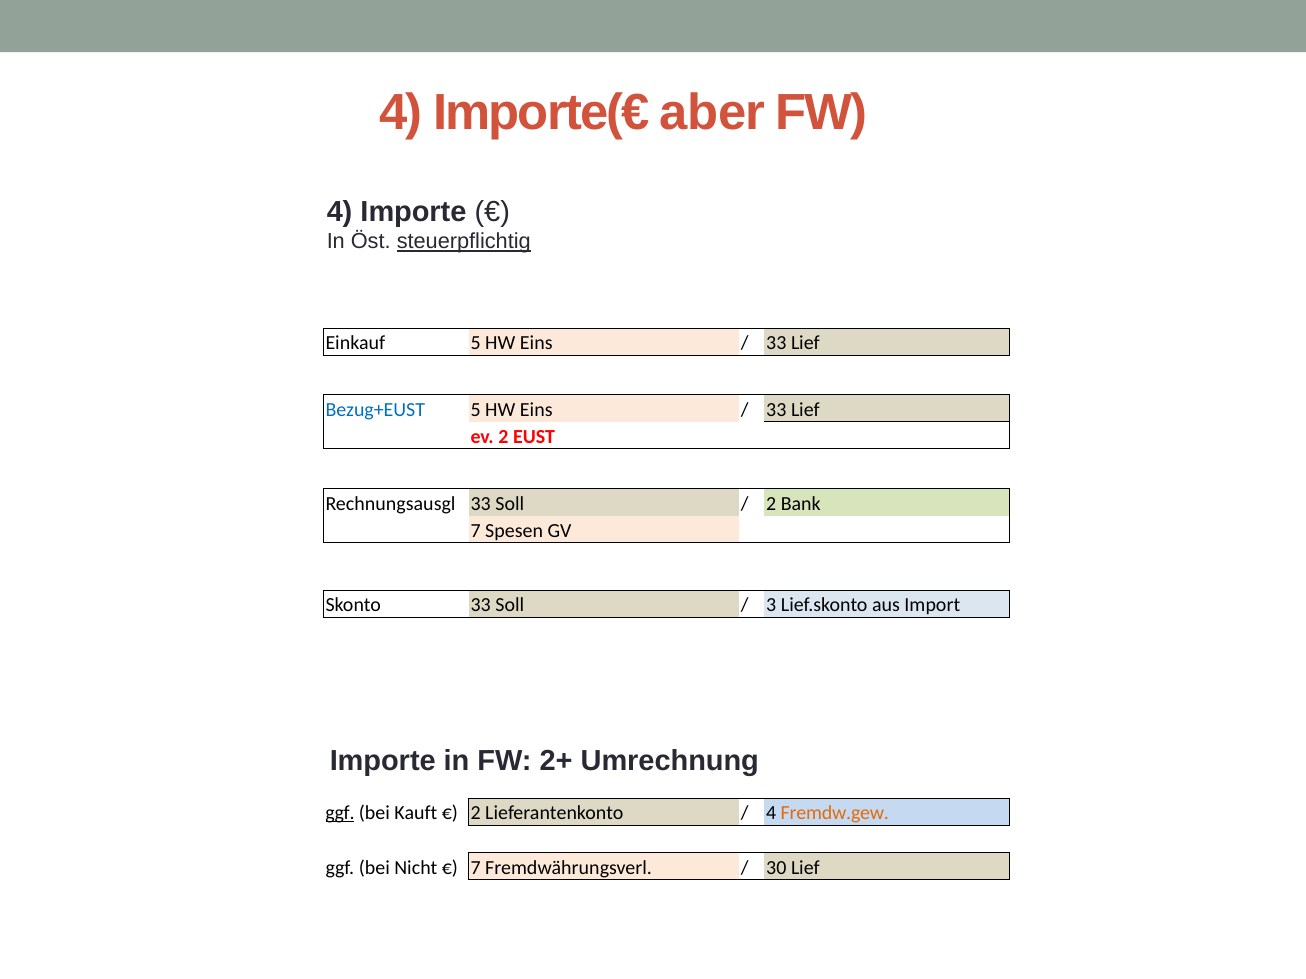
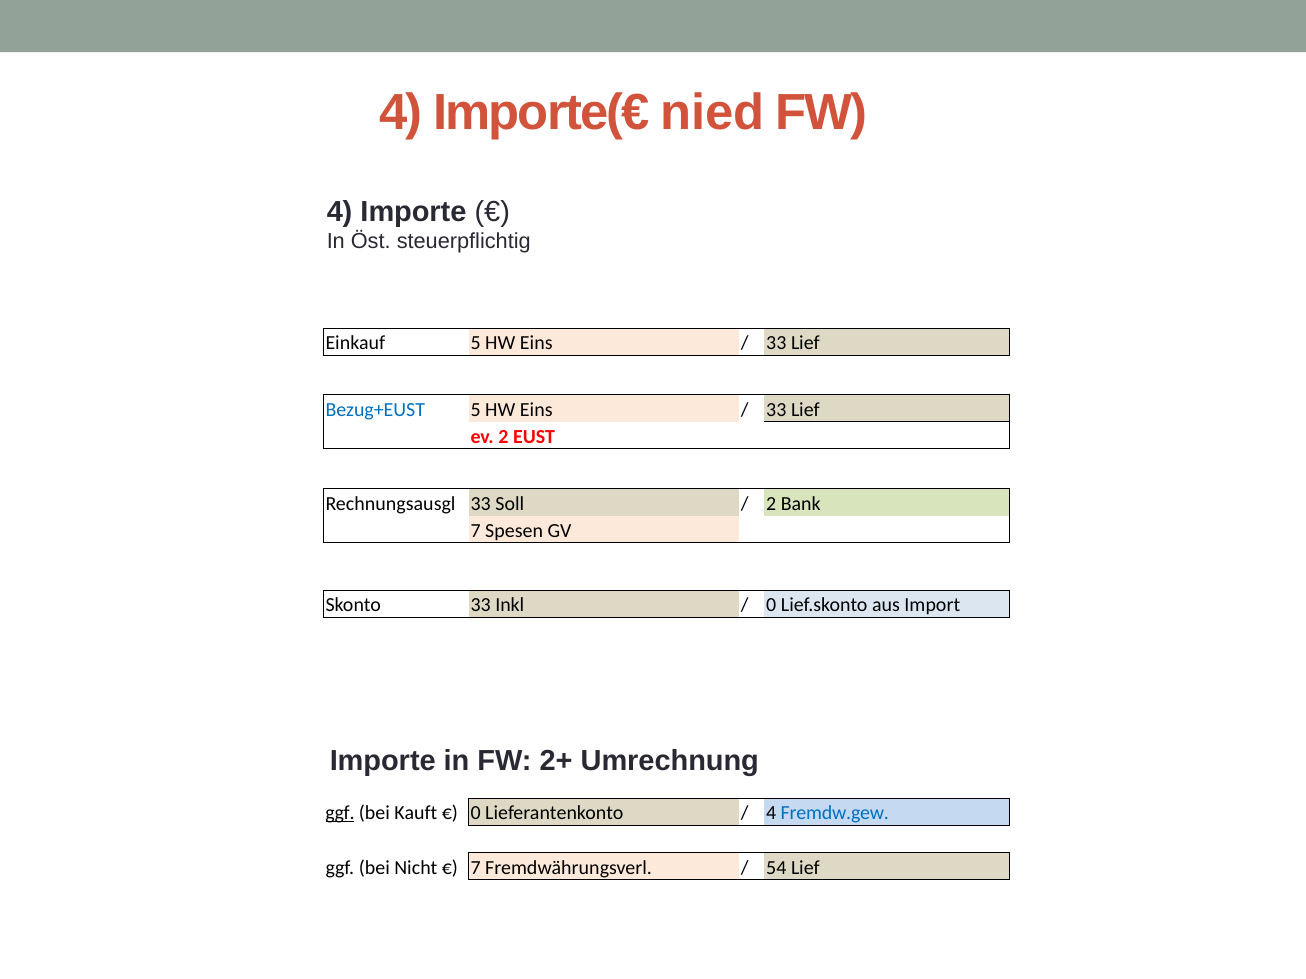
aber: aber -> nied (713, 113)
steuerpflichtig underline: present -> none (464, 242)
Skonto 33 Soll: Soll -> Inkl (510, 606)
3: 3 -> 0 (771, 606)
2: 2 -> 0 (476, 814)
Fremdw.gew colour: orange -> blue (835, 814)
30: 30 -> 54 (776, 868)
